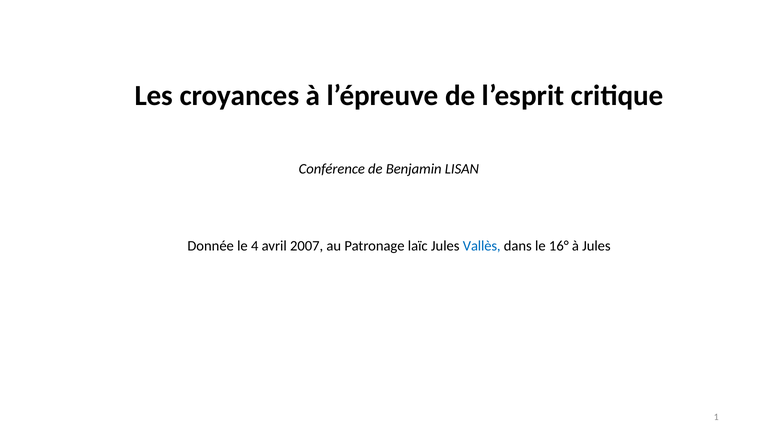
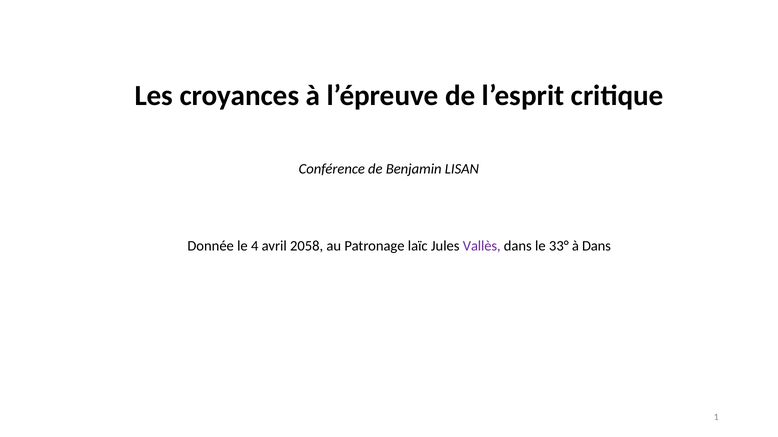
2007: 2007 -> 2058 (307, 246)
Vallès colour: blue -> purple (482, 246)
16°: 16° -> 33° (559, 246)
à Jules: Jules -> Dans (596, 246)
